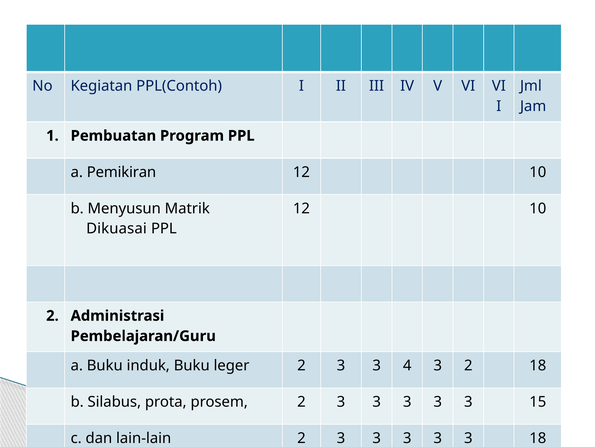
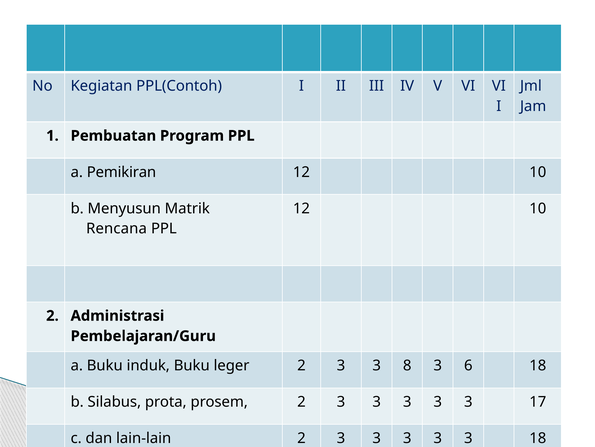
Dikuasai: Dikuasai -> Rencana (116, 228)
4: 4 -> 8 (407, 365)
3 2: 2 -> 6 (468, 365)
15: 15 -> 17 (538, 401)
